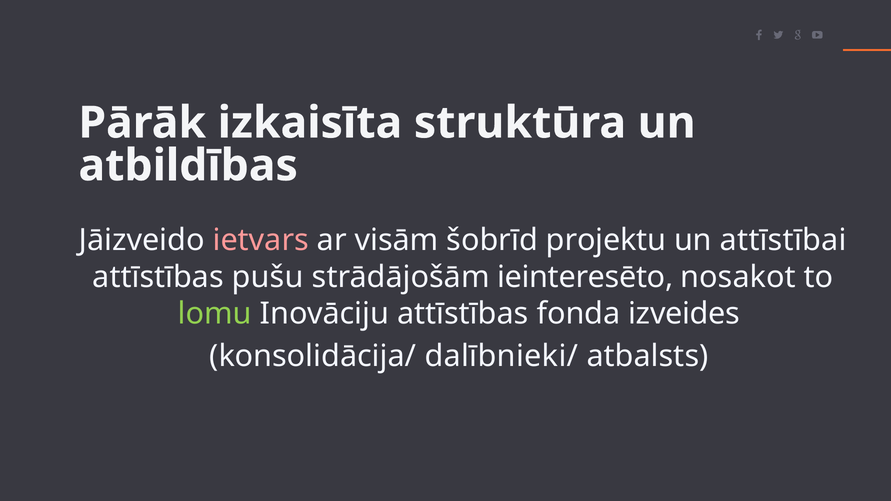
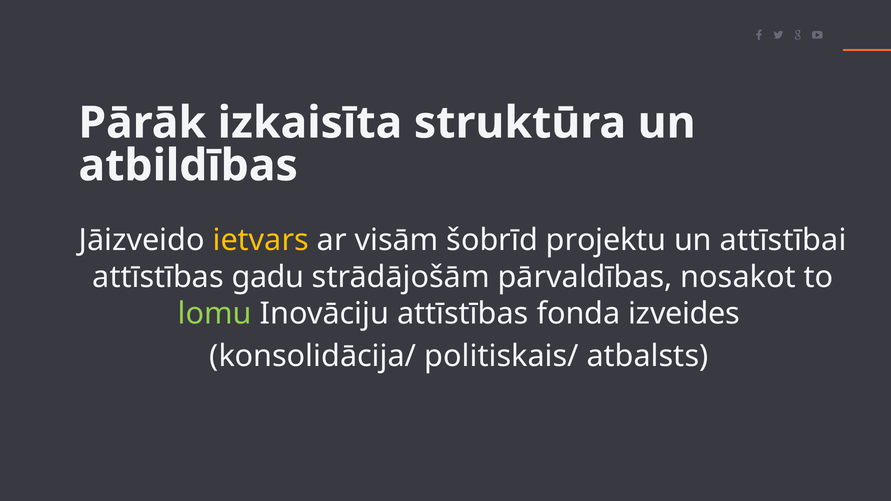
ietvars colour: pink -> yellow (261, 240)
pušu: pušu -> gadu (268, 277)
ieinteresēto: ieinteresēto -> pārvaldības (585, 277)
dalībnieki/: dalībnieki/ -> politiskais/ (502, 356)
